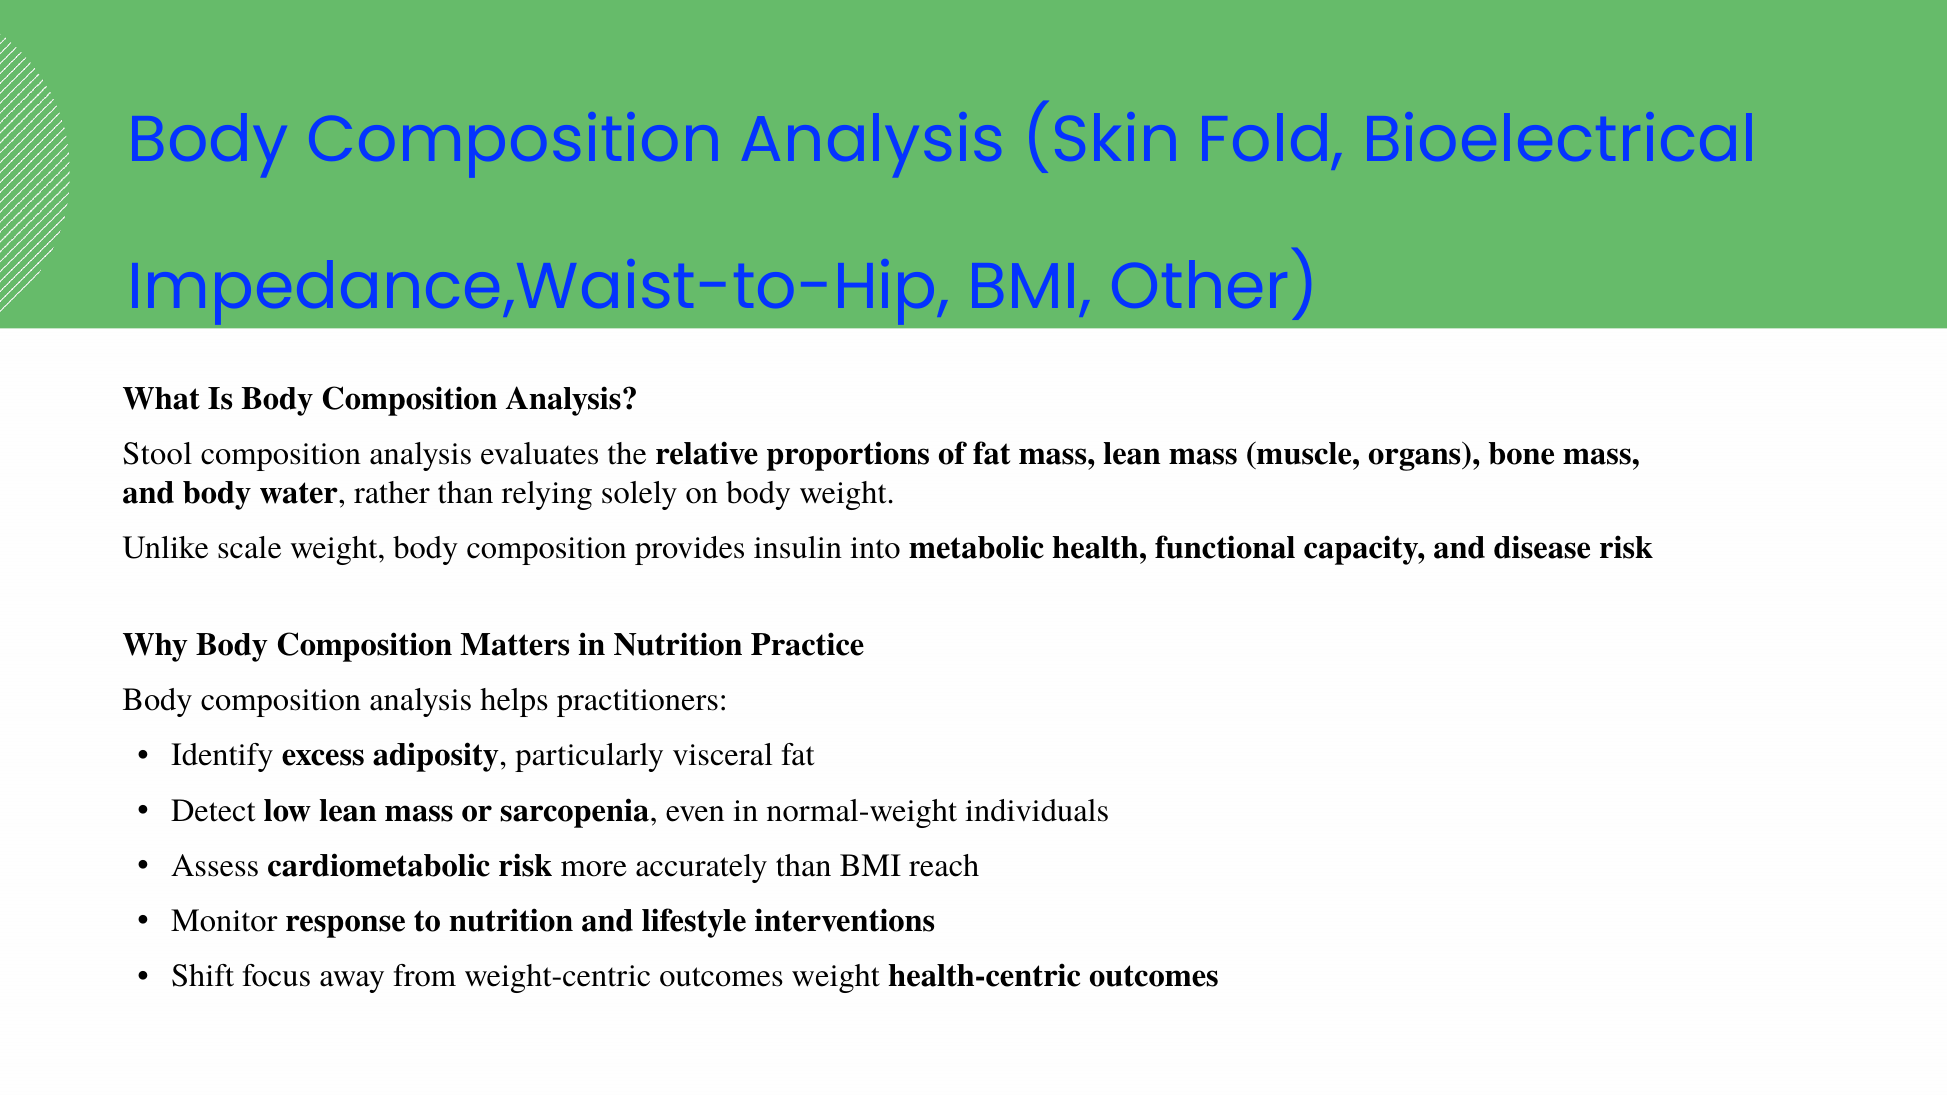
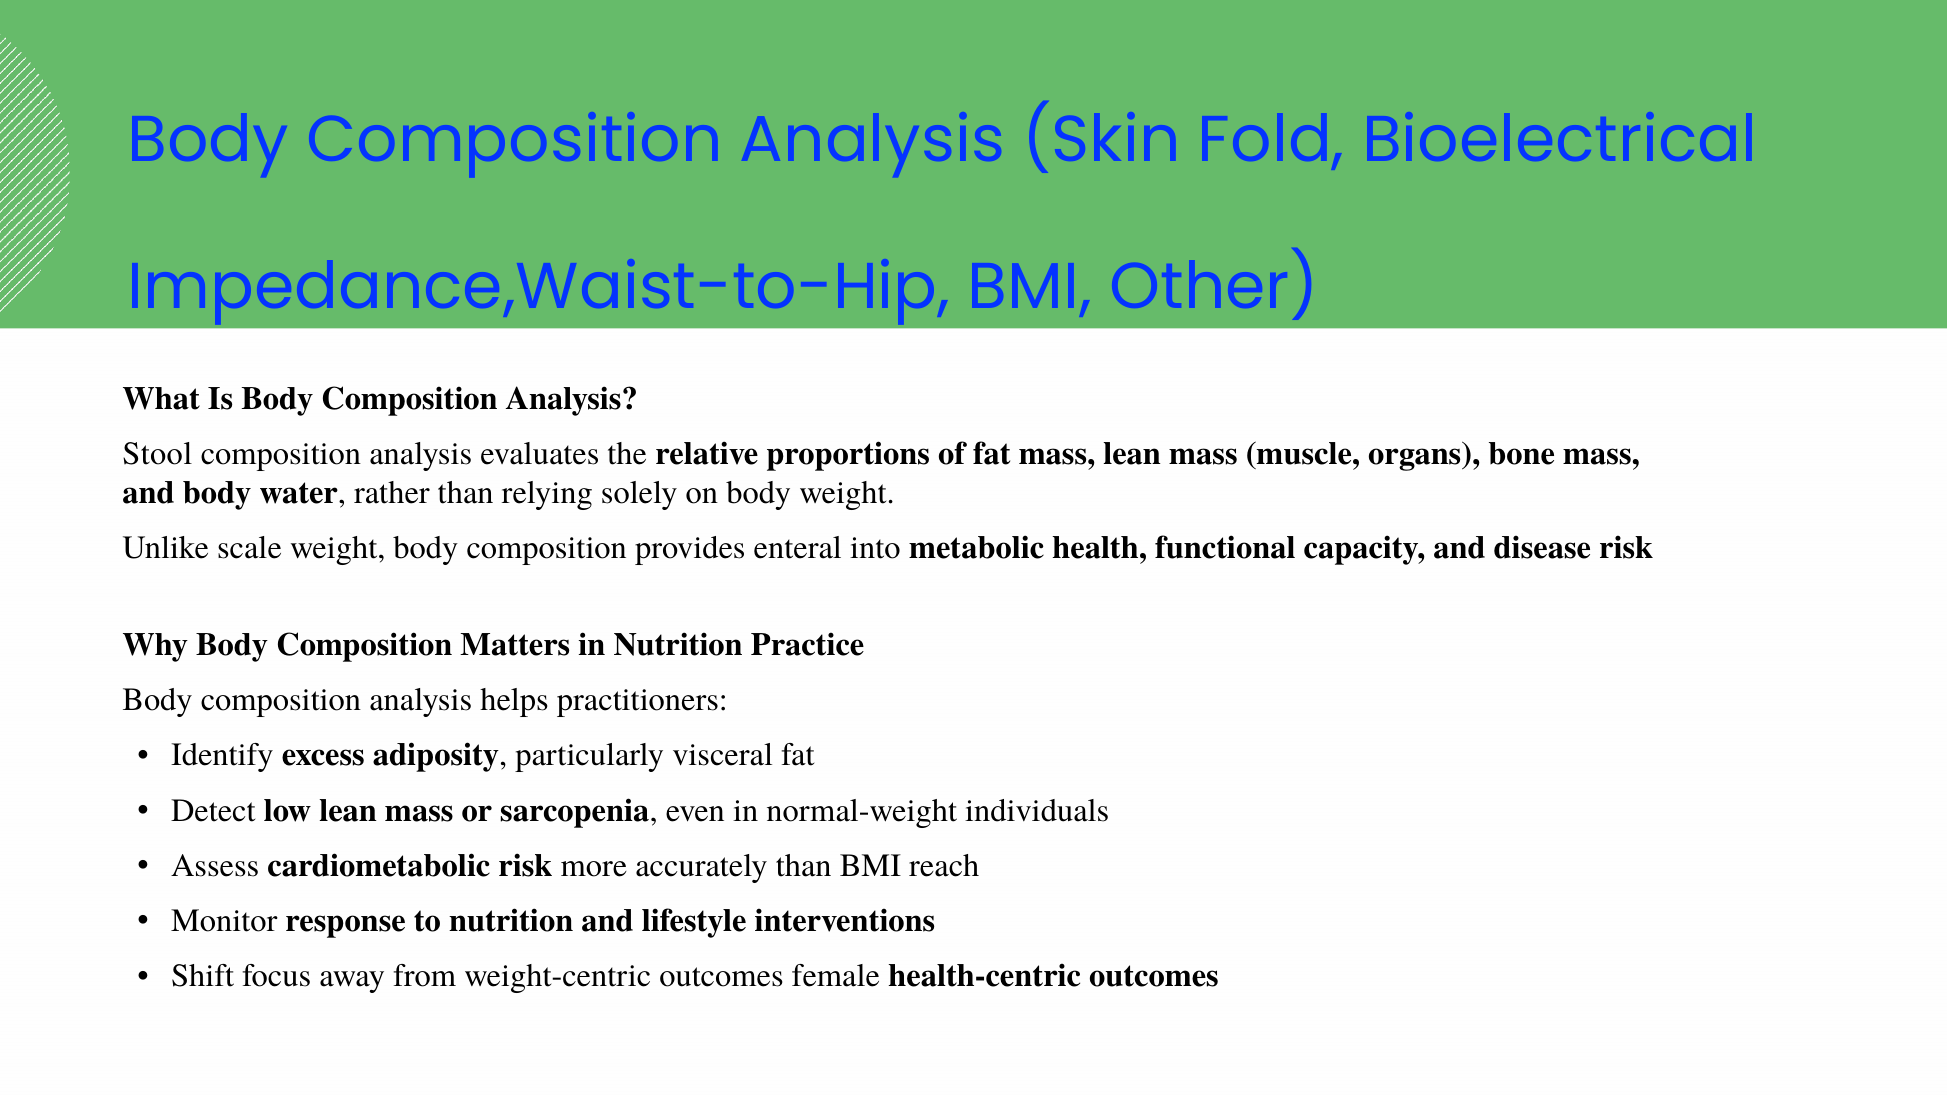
insulin: insulin -> enteral (798, 548)
outcomes weight: weight -> female (836, 976)
